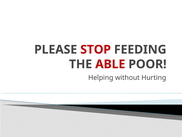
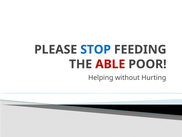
STOP colour: red -> blue (96, 49)
